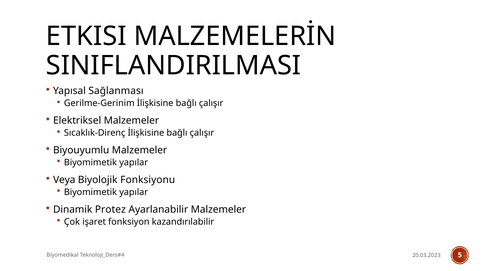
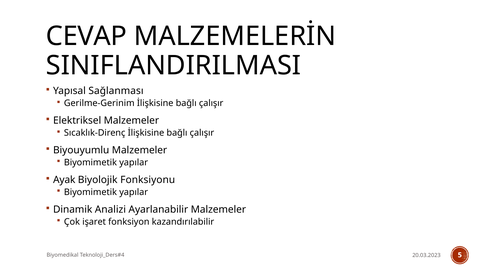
ETKISI: ETKISI -> CEVAP (86, 36)
Veya: Veya -> Ayak (64, 180)
Protez: Protez -> Analizi (110, 210)
